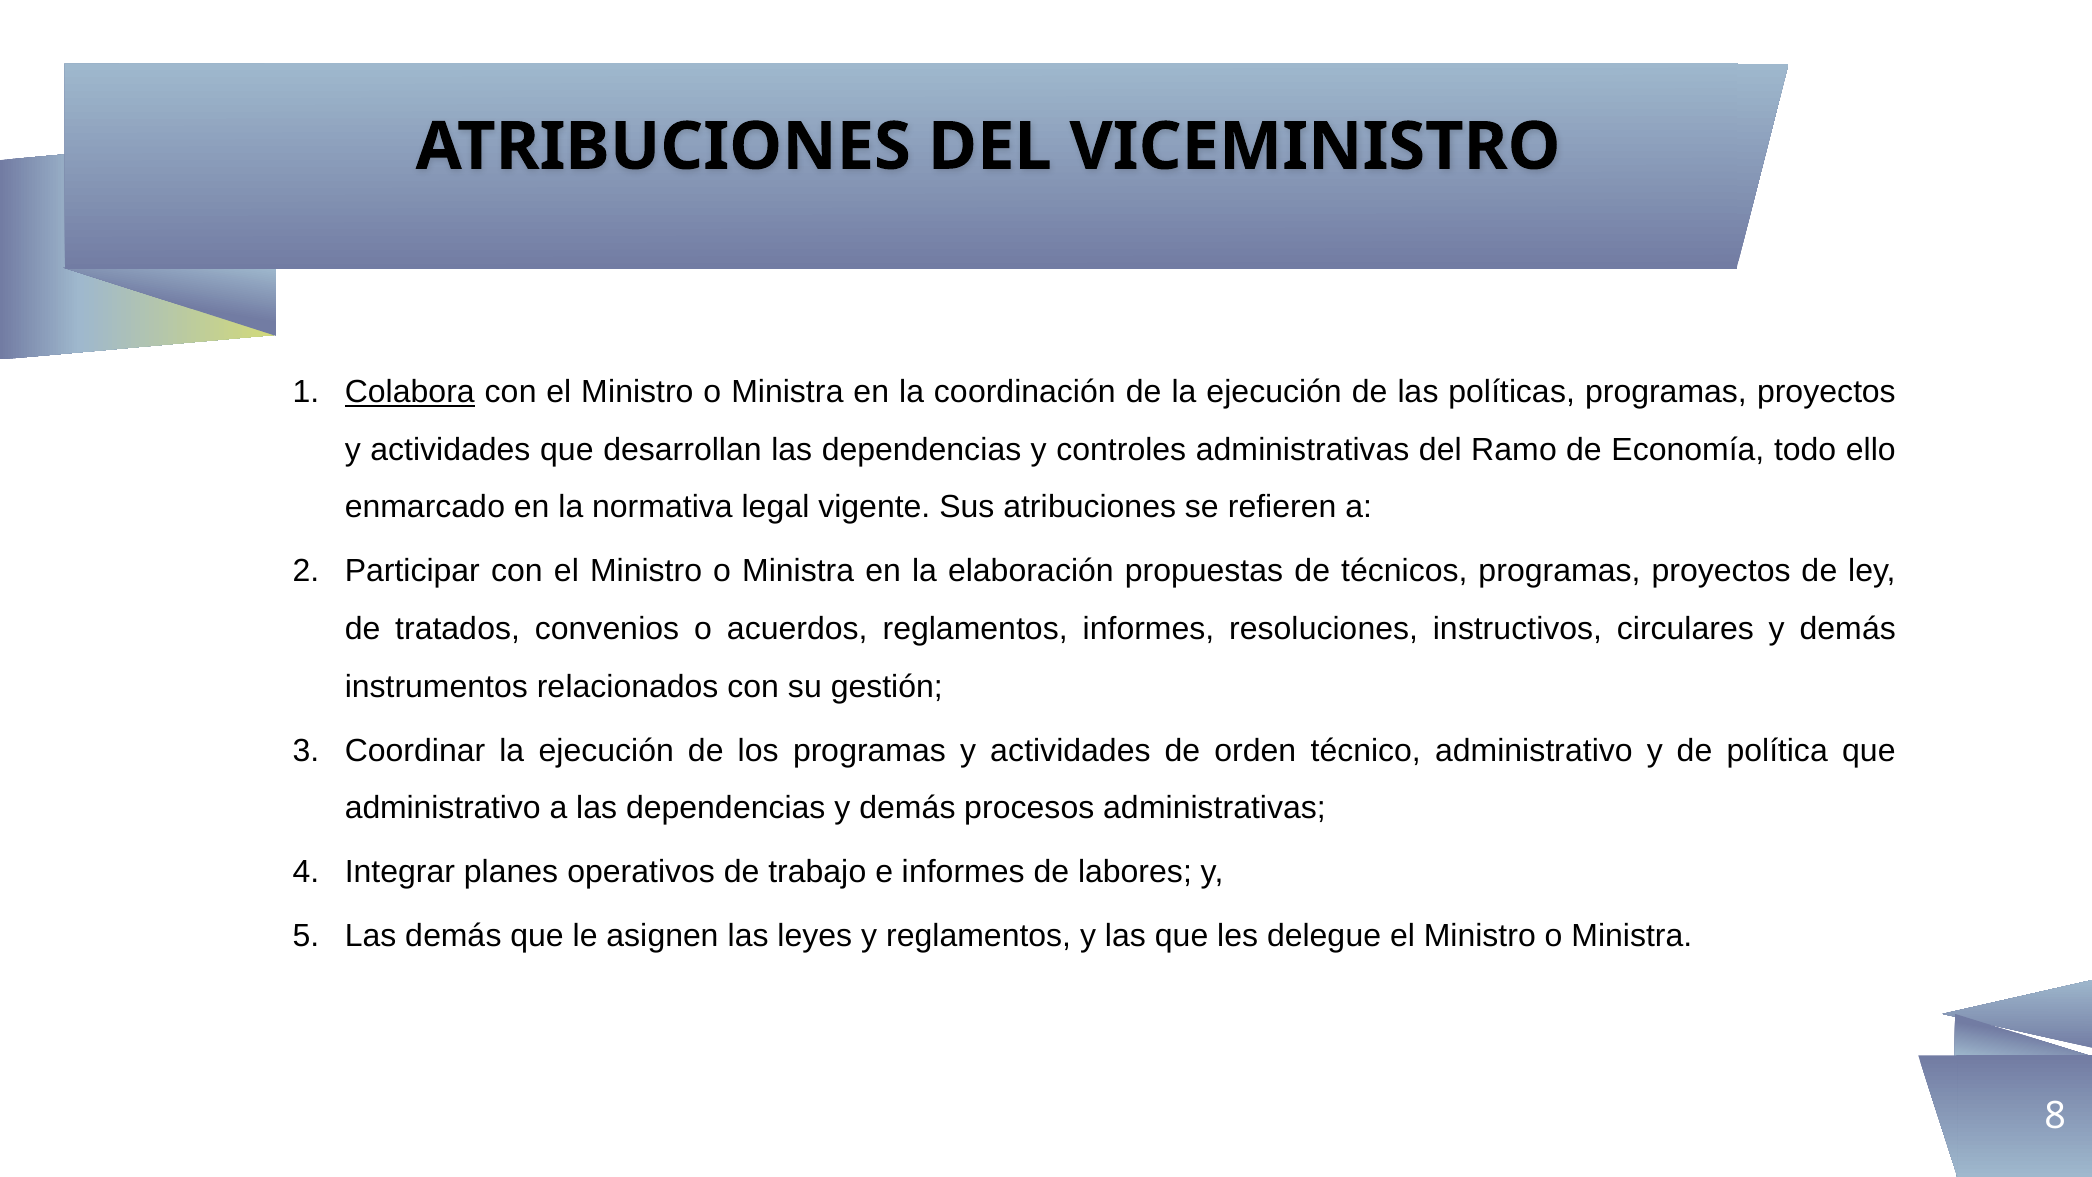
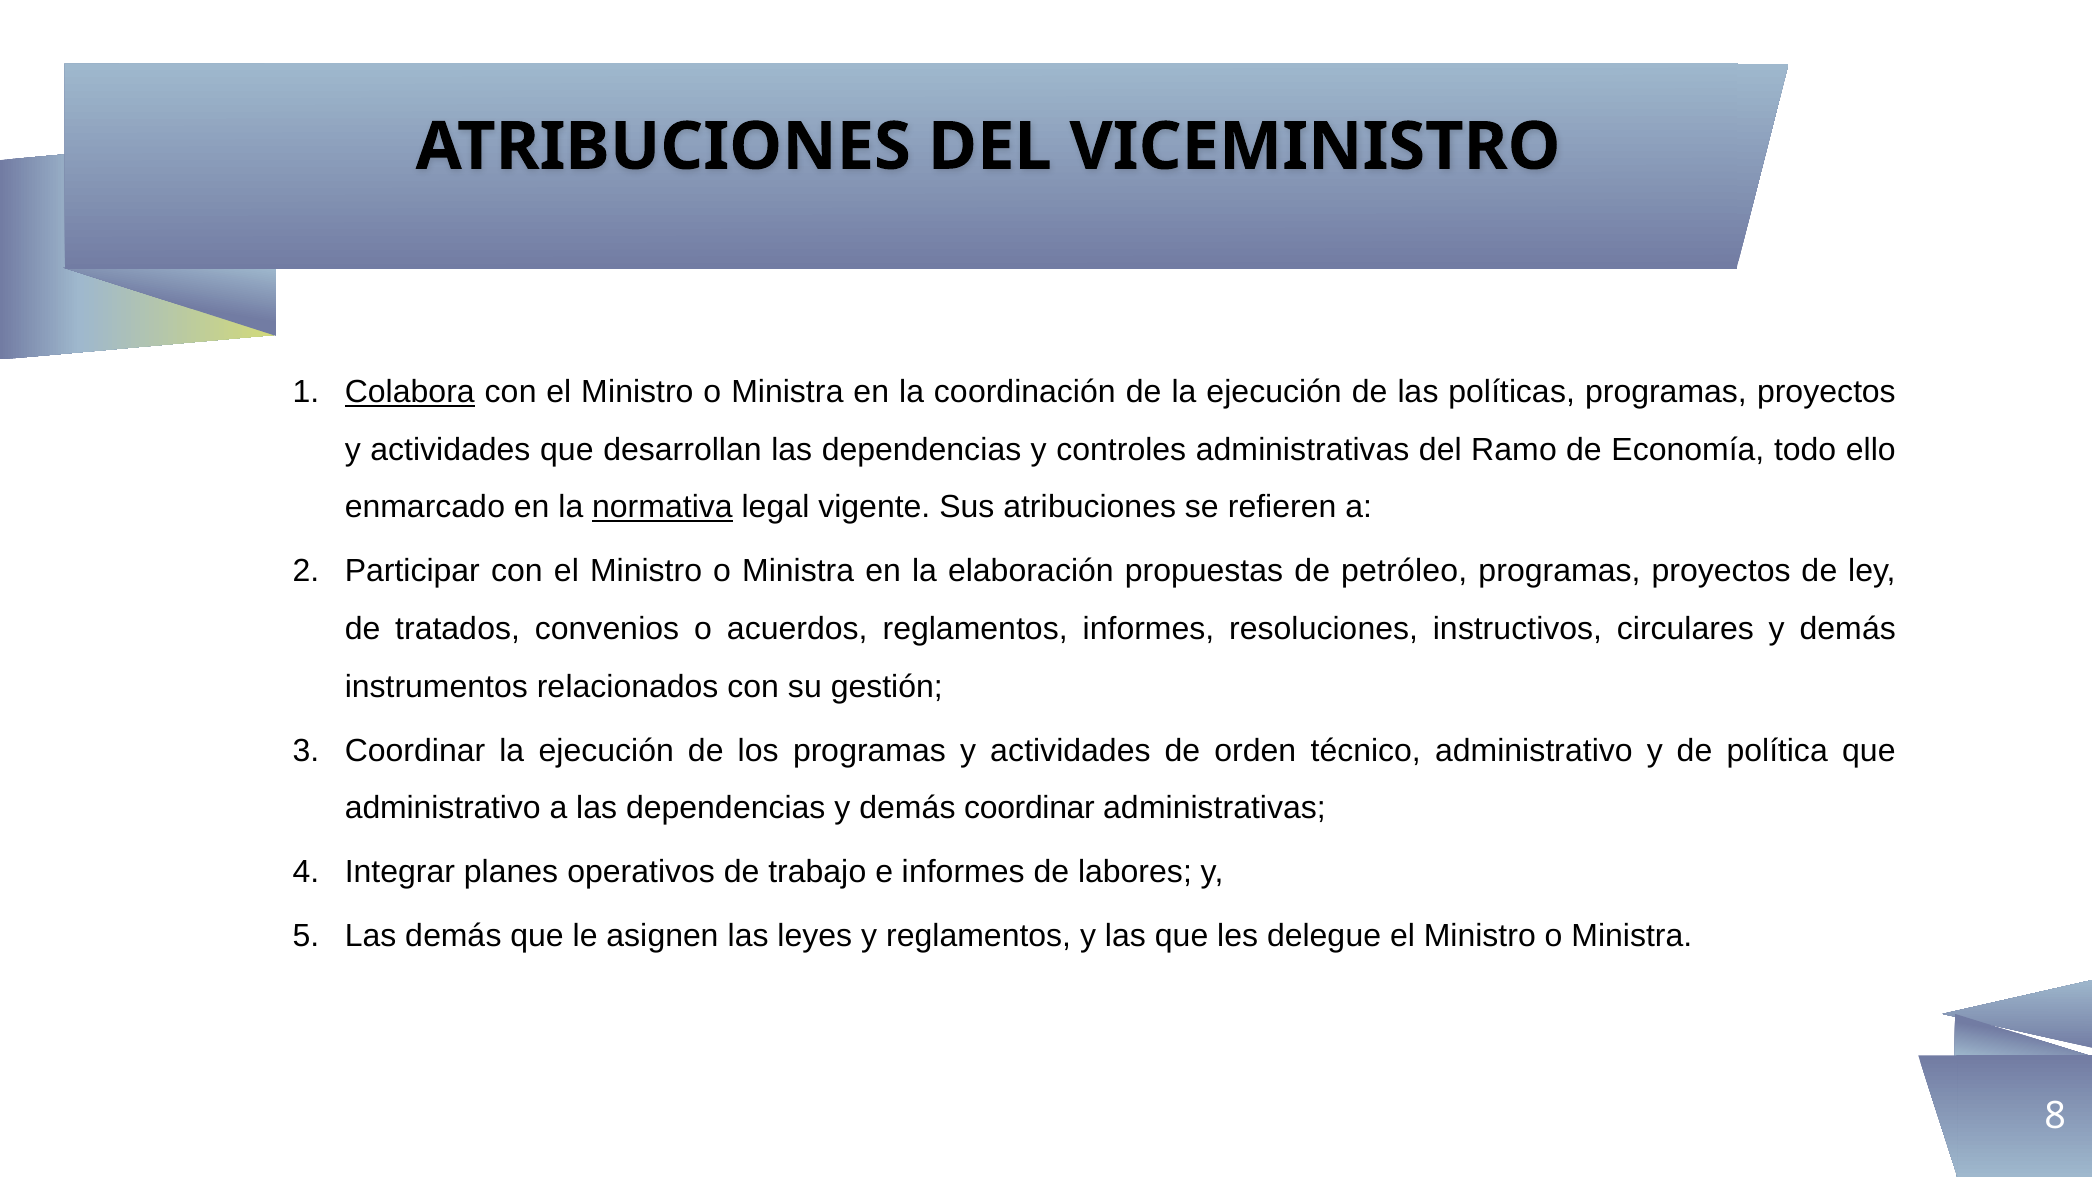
normativa underline: none -> present (662, 507)
técnicos: técnicos -> petróleo (1404, 571)
demás procesos: procesos -> coordinar (1029, 808)
